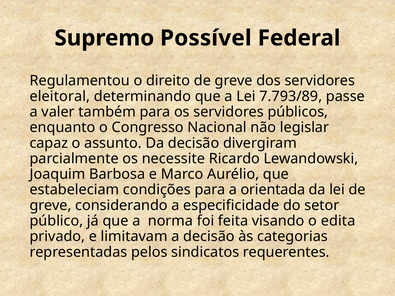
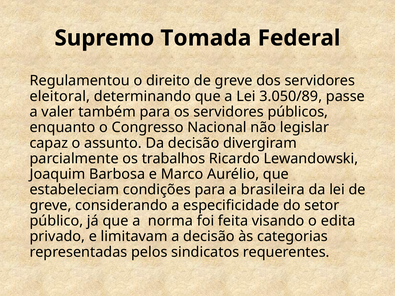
Possível: Possível -> Tomada (206, 38)
7.793/89: 7.793/89 -> 3.050/89 (291, 96)
necessite: necessite -> trabalhos (173, 159)
orientada: orientada -> brasileira (273, 190)
